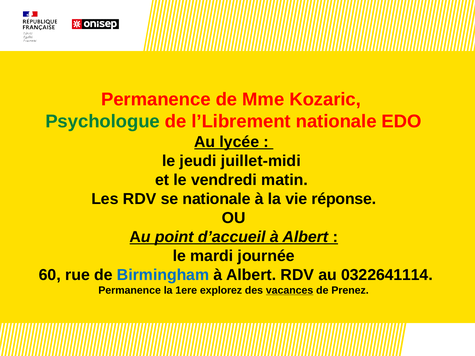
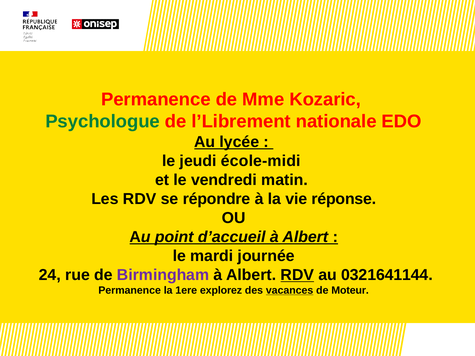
juillet-midi: juillet-midi -> école-midi (261, 161)
se nationale: nationale -> répondre (217, 199)
60: 60 -> 24 (50, 275)
Birmingham colour: blue -> purple (163, 275)
RDV underline: none -> present (297, 275)
0322641114: 0322641114 -> 0321641144 (387, 275)
Prenez: Prenez -> Moteur (350, 290)
